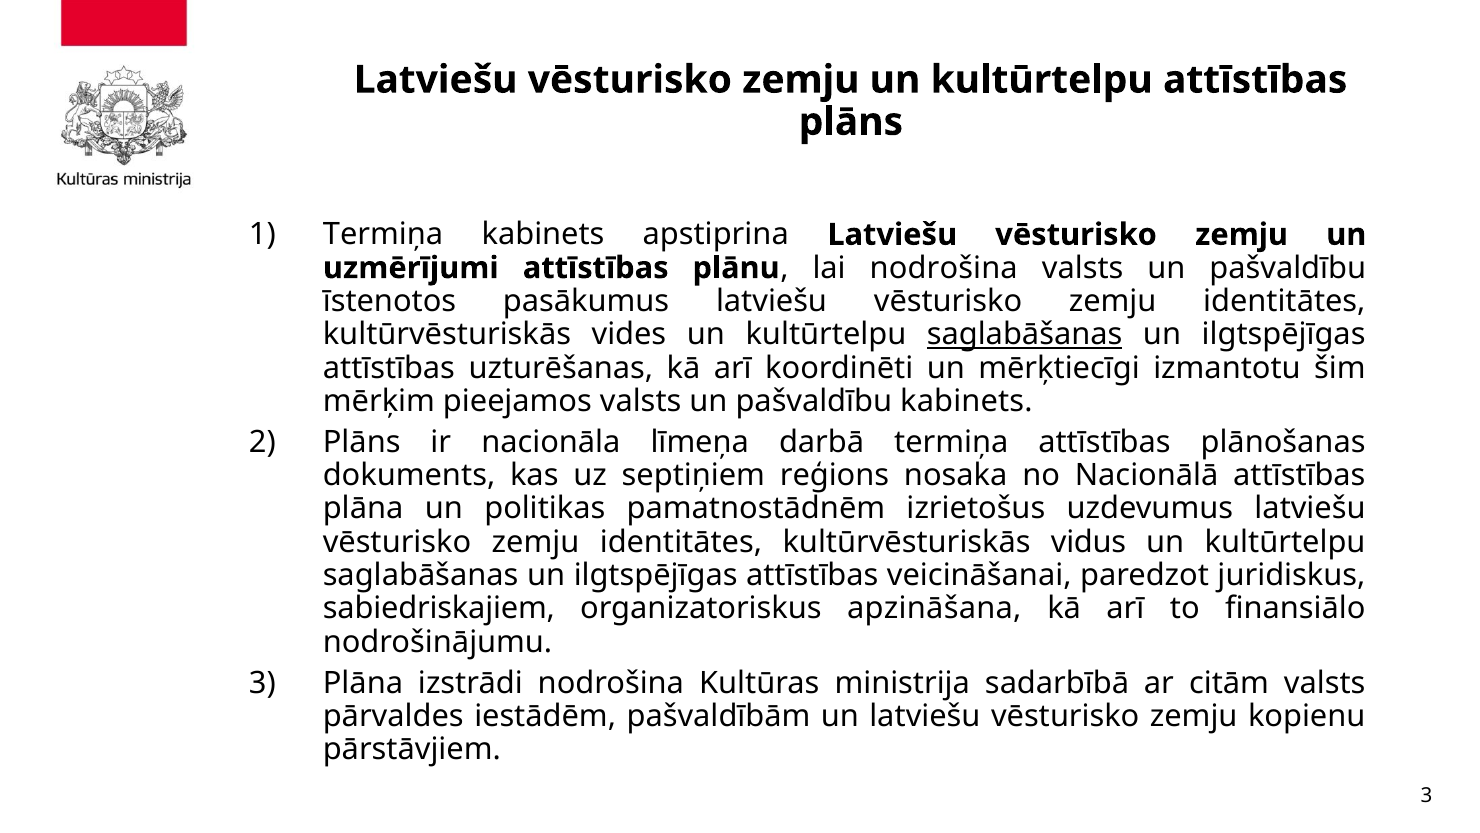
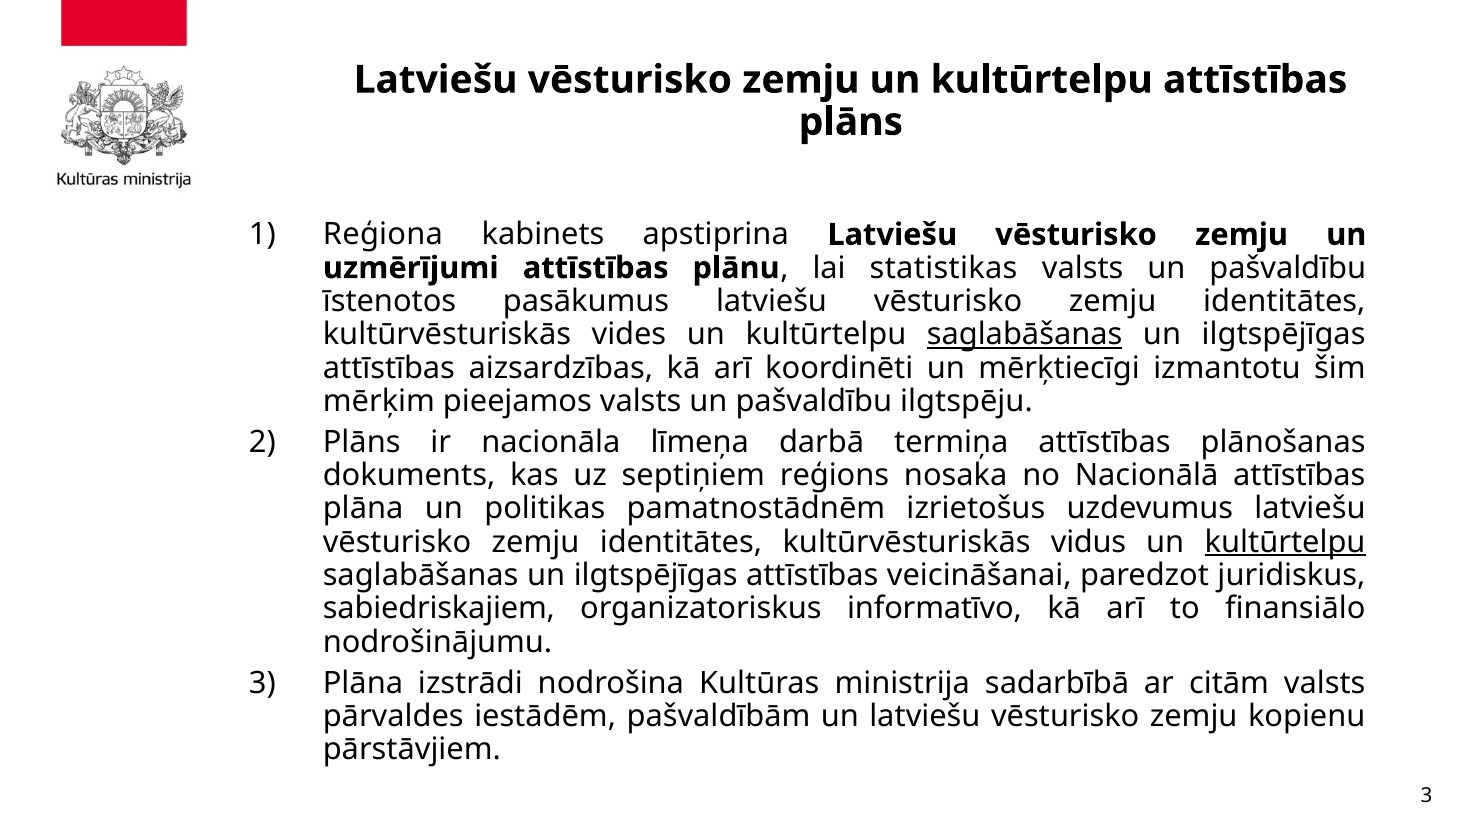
Termiņa: Termiņa -> Reģiona (383, 234)
lai nodrošina: nodrošina -> statistikas (944, 268)
uzturēšanas: uzturēšanas -> aizsardzības (561, 368)
pašvaldību kabinets: kabinets -> ilgtspēju (966, 401)
kultūrtelpu underline: none -> present (1285, 542)
apzināšana: apzināšana -> informatīvo (935, 608)
